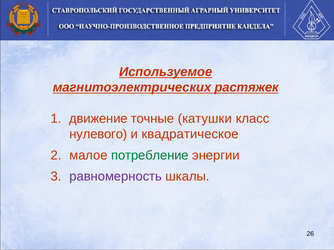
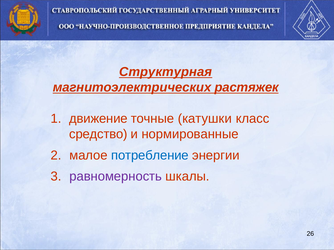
Используемое: Используемое -> Структурная (166, 72)
нулевого: нулевого -> средство (98, 134)
квадратическое: квадратическое -> нормированные (190, 134)
потребление colour: green -> blue (150, 156)
